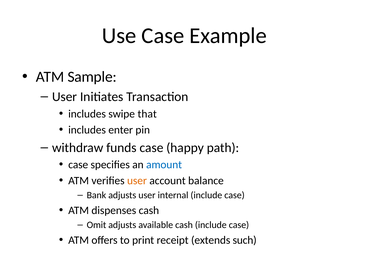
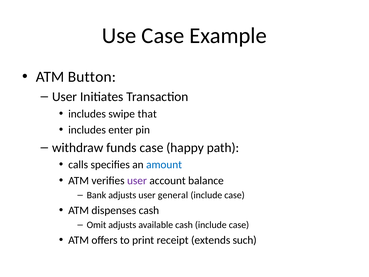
Sample: Sample -> Button (92, 77)
case: case -> calls (78, 165)
user colour: orange -> purple (137, 181)
internal: internal -> general (173, 195)
